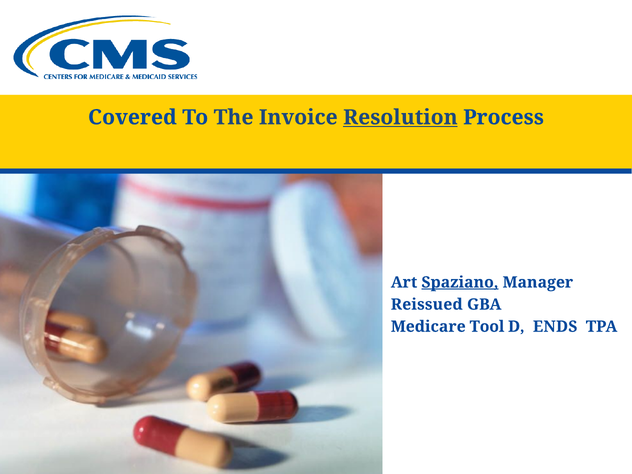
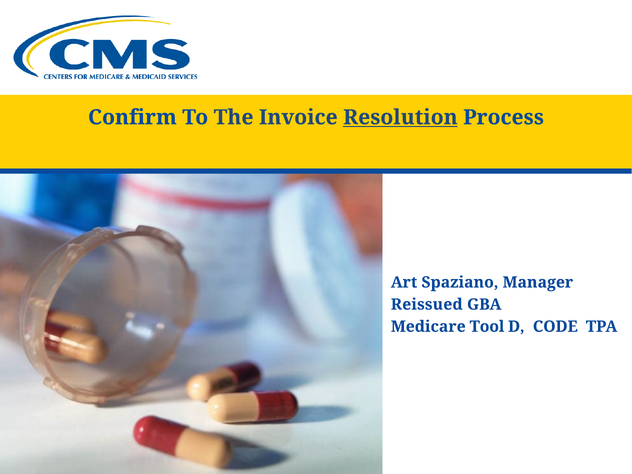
Covered: Covered -> Confirm (132, 117)
Spaziano underline: present -> none (460, 282)
ENDS: ENDS -> CODE (555, 327)
